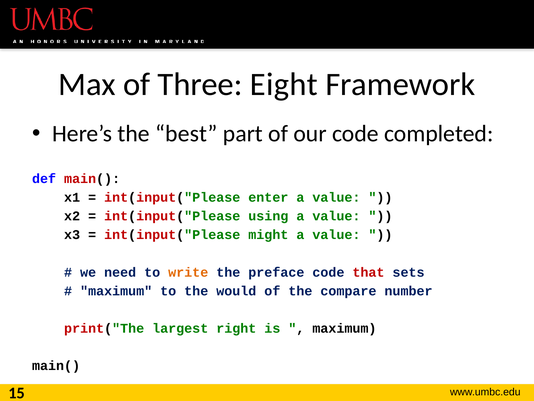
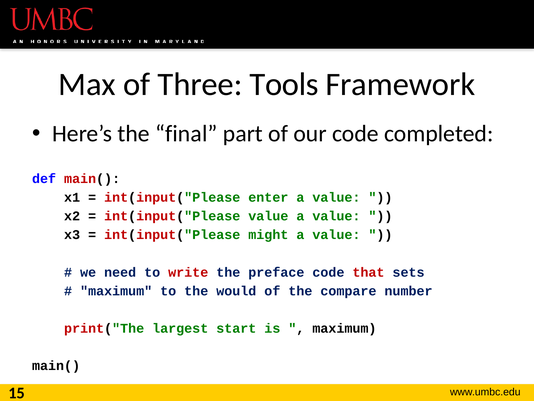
Eight: Eight -> Tools (284, 84)
best: best -> final (186, 134)
int(input("Please using: using -> value (268, 216)
write colour: orange -> red (188, 272)
right: right -> start (236, 328)
